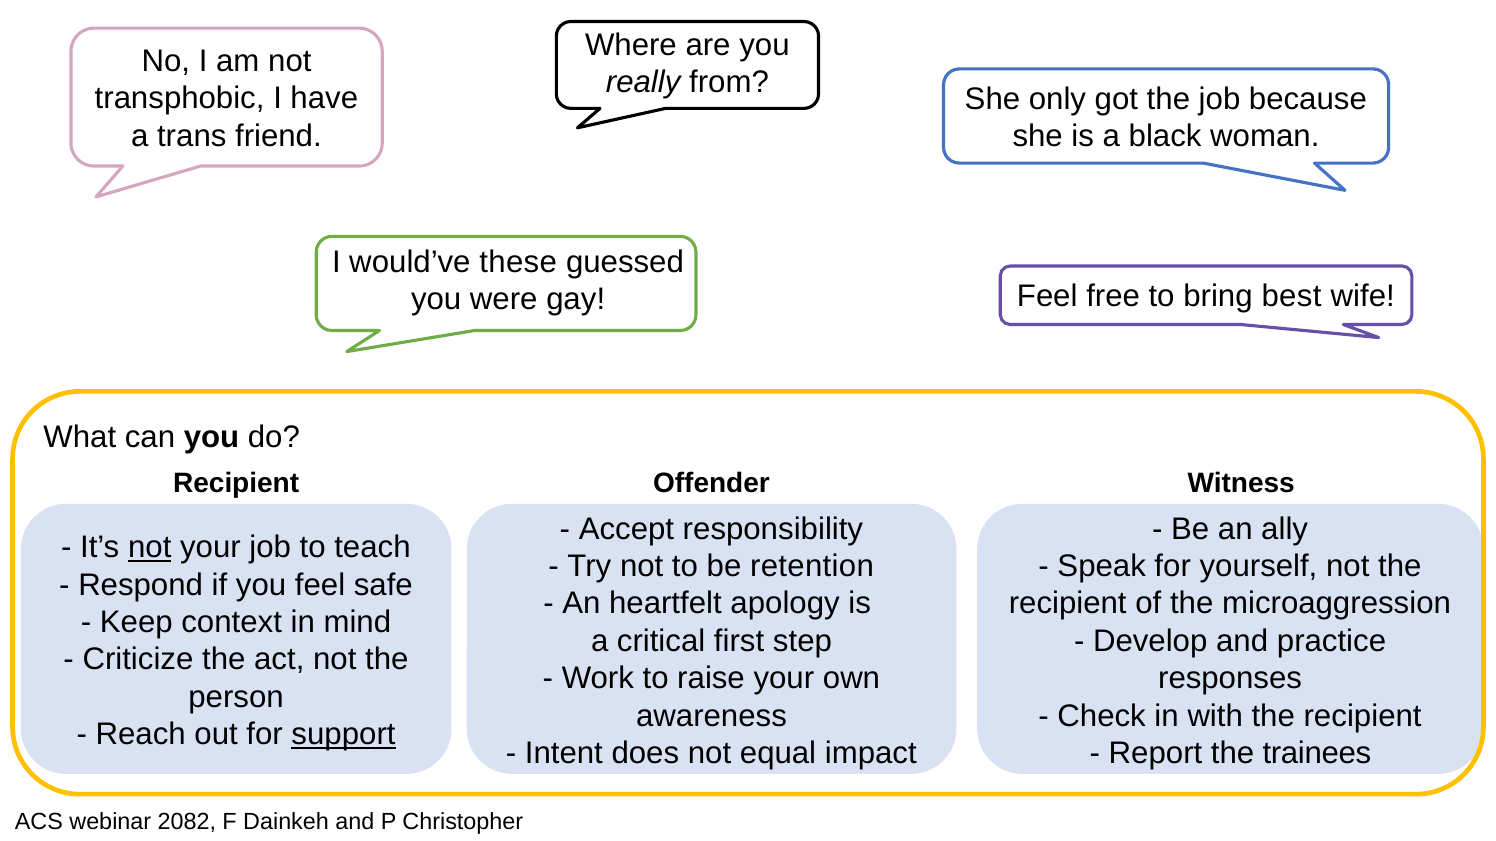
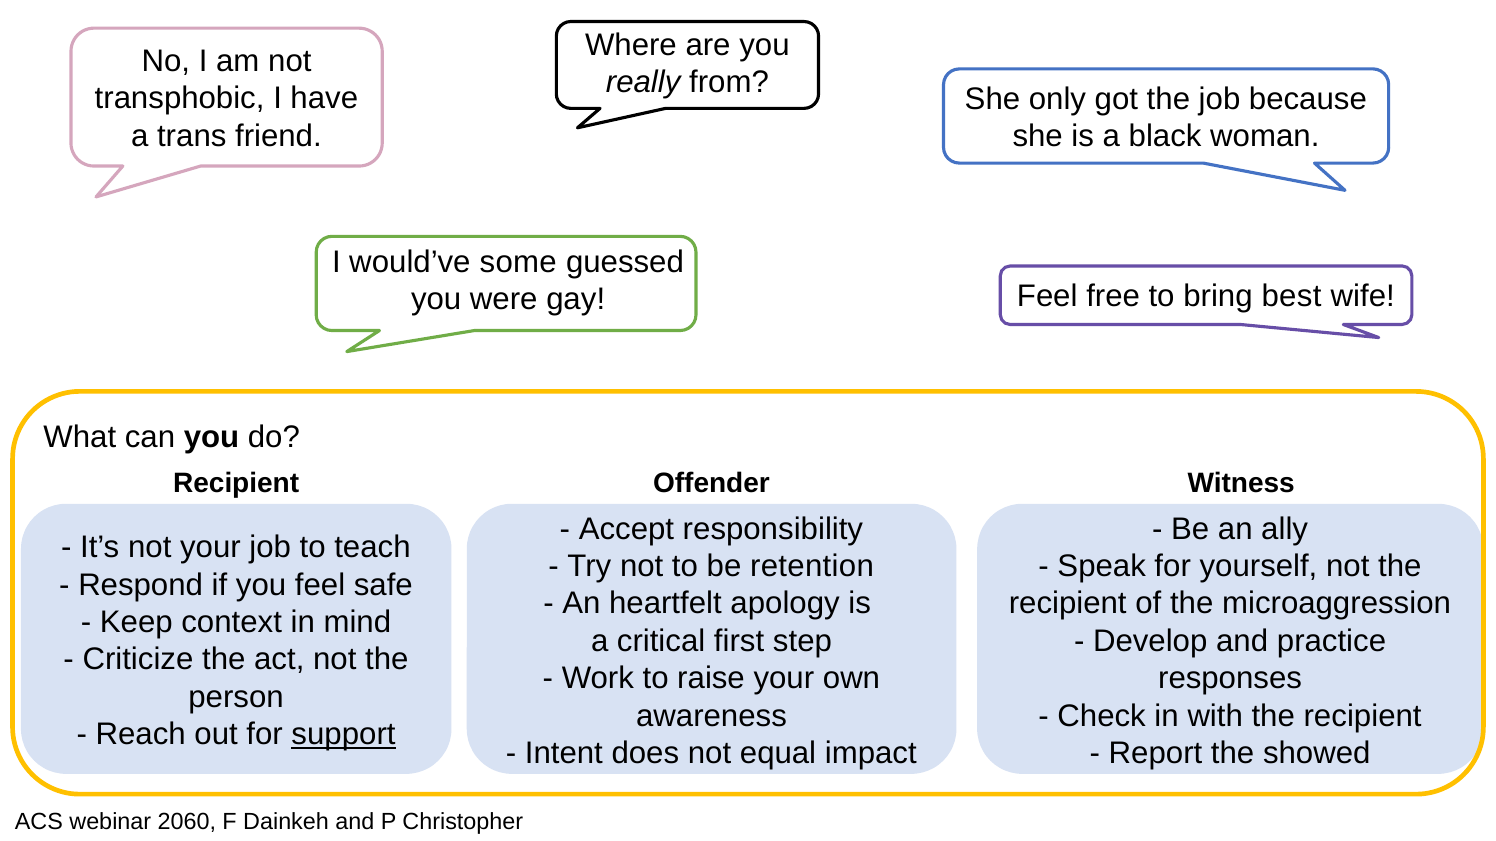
these: these -> some (518, 262)
not underline: present -> none (150, 548)
trainees: trainees -> showed (1317, 754)
2082: 2082 -> 2060 (187, 823)
